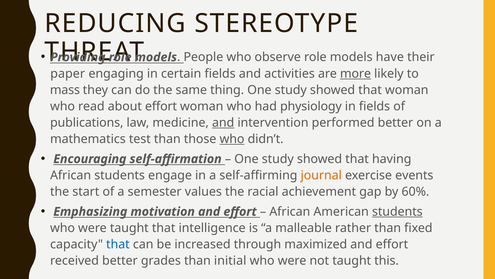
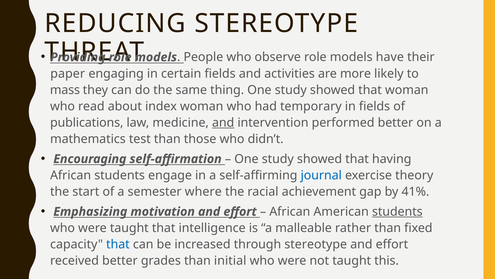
more underline: present -> none (356, 73)
about effort: effort -> index (161, 106)
physiology: physiology -> temporary (311, 106)
who underline: present -> none (232, 139)
journal colour: orange -> blue (321, 175)
events: events -> theory (414, 175)
values: values -> where (203, 191)
60%: 60% -> 41% (415, 191)
through maximized: maximized -> stereotype (316, 244)
